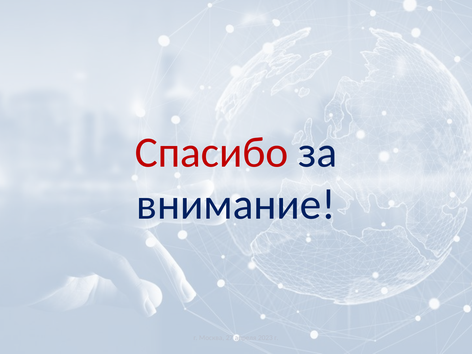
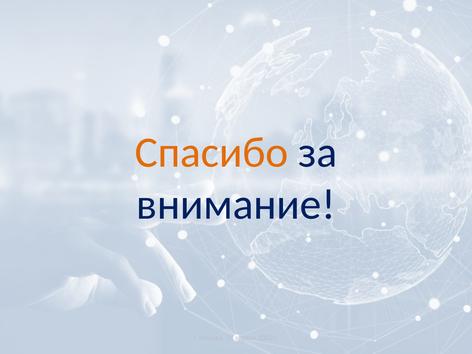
Спасибо colour: red -> orange (212, 153)
